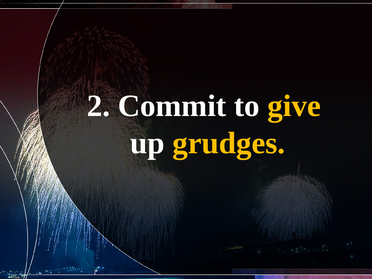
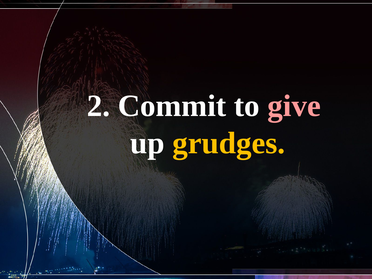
give colour: yellow -> pink (294, 106)
